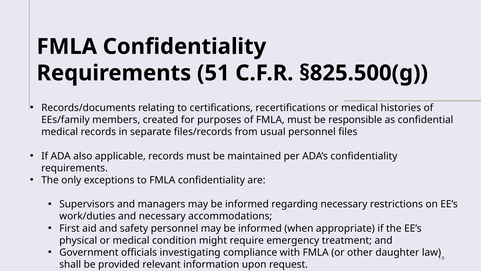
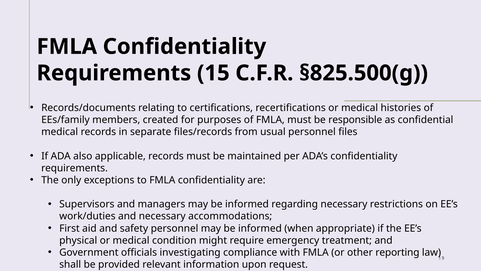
51: 51 -> 15 (213, 73)
daughter: daughter -> reporting (397, 252)
